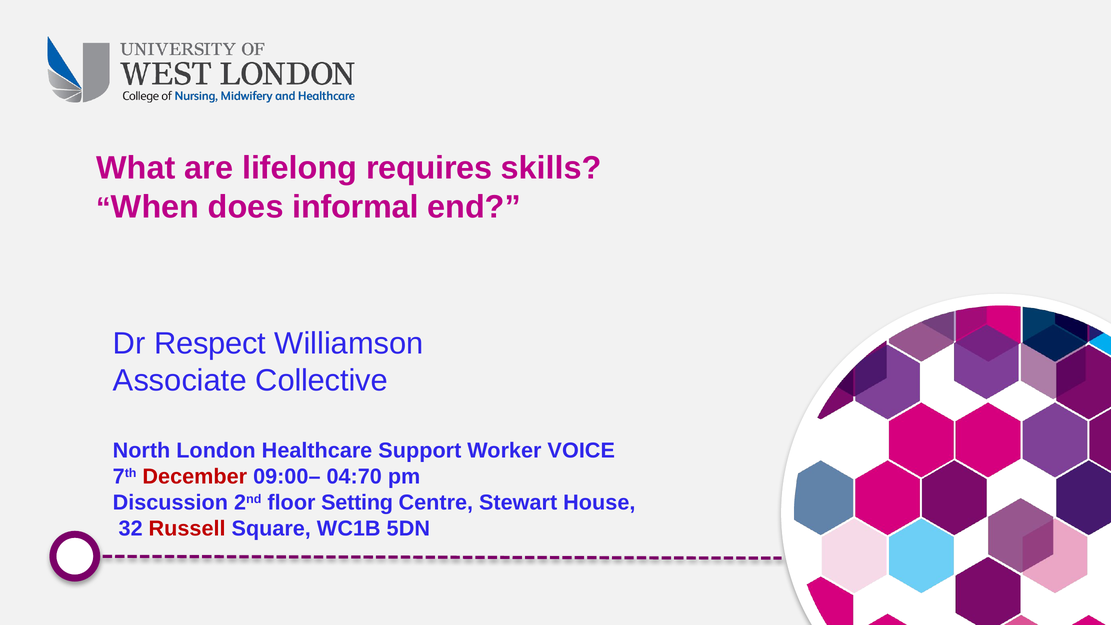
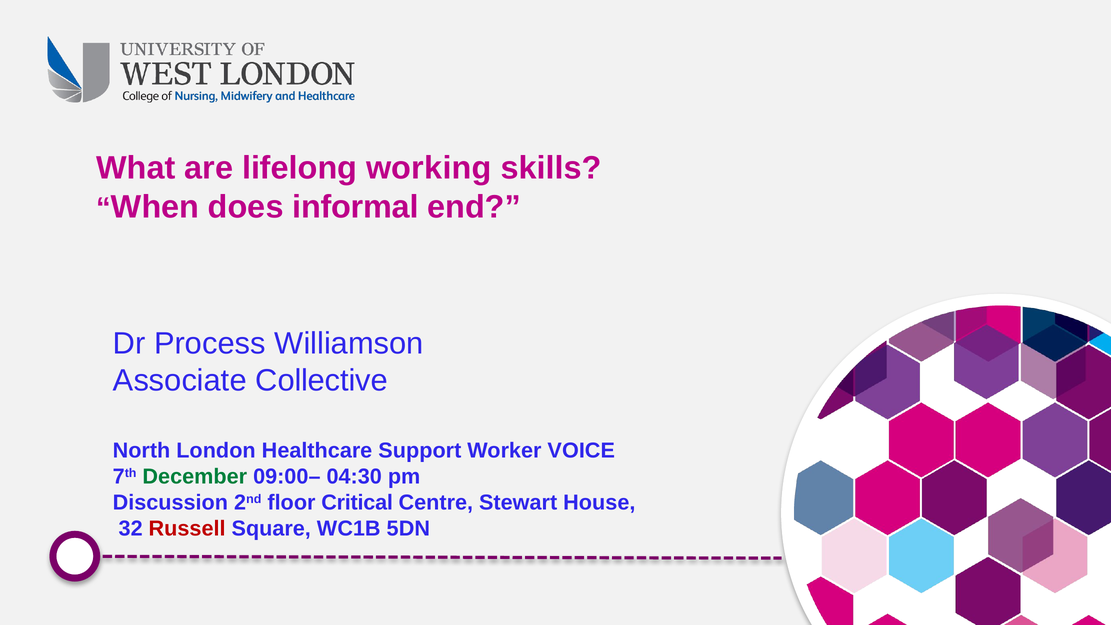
requires: requires -> working (429, 168)
Respect: Respect -> Process (210, 343)
December colour: red -> green (195, 477)
04:70: 04:70 -> 04:30 (354, 477)
Setting: Setting -> Critical (357, 503)
